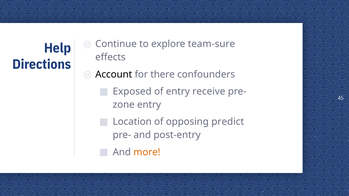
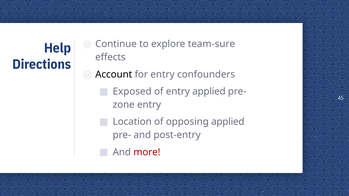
for there: there -> entry (163, 74)
entry receive: receive -> applied (209, 92)
opposing predict: predict -> applied (228, 122)
more colour: orange -> red (147, 152)
